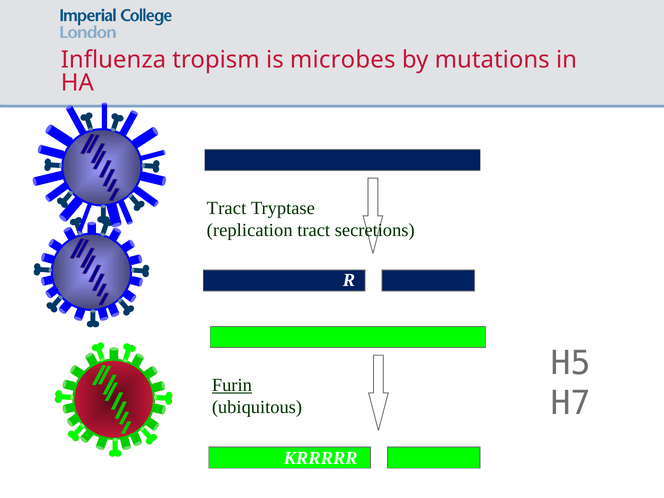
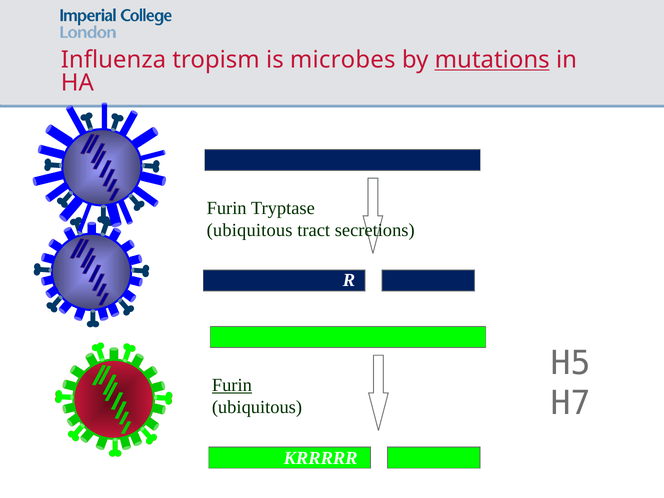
mutations underline: none -> present (492, 60)
Tract: Tract -> Furin (227, 208)
replication: replication -> ubiquitous (250, 230)
